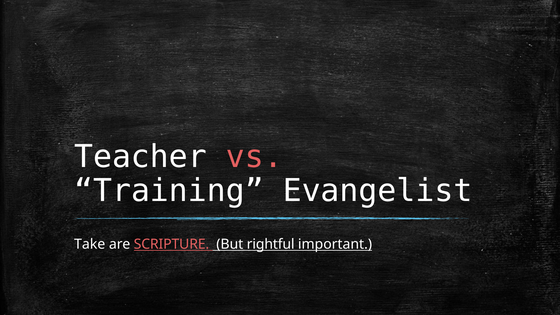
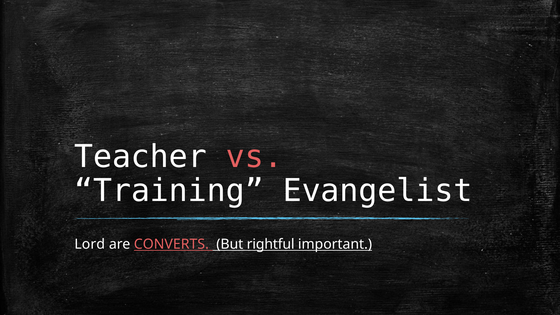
Take: Take -> Lord (90, 244)
SCRIPTURE: SCRIPTURE -> CONVERTS (171, 244)
